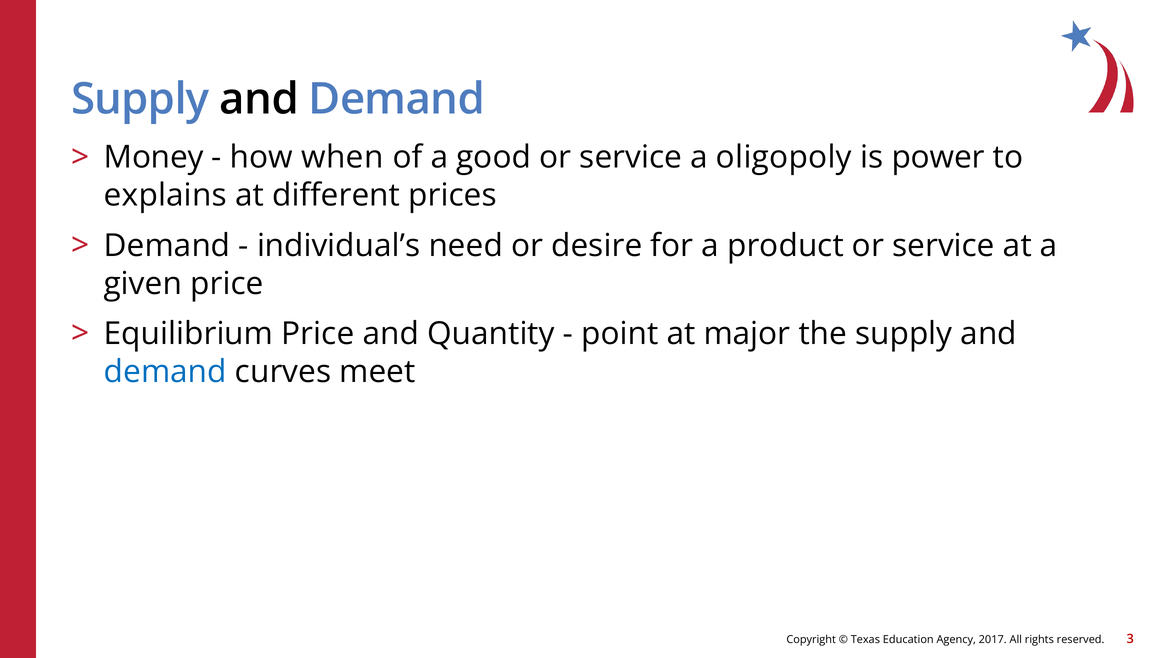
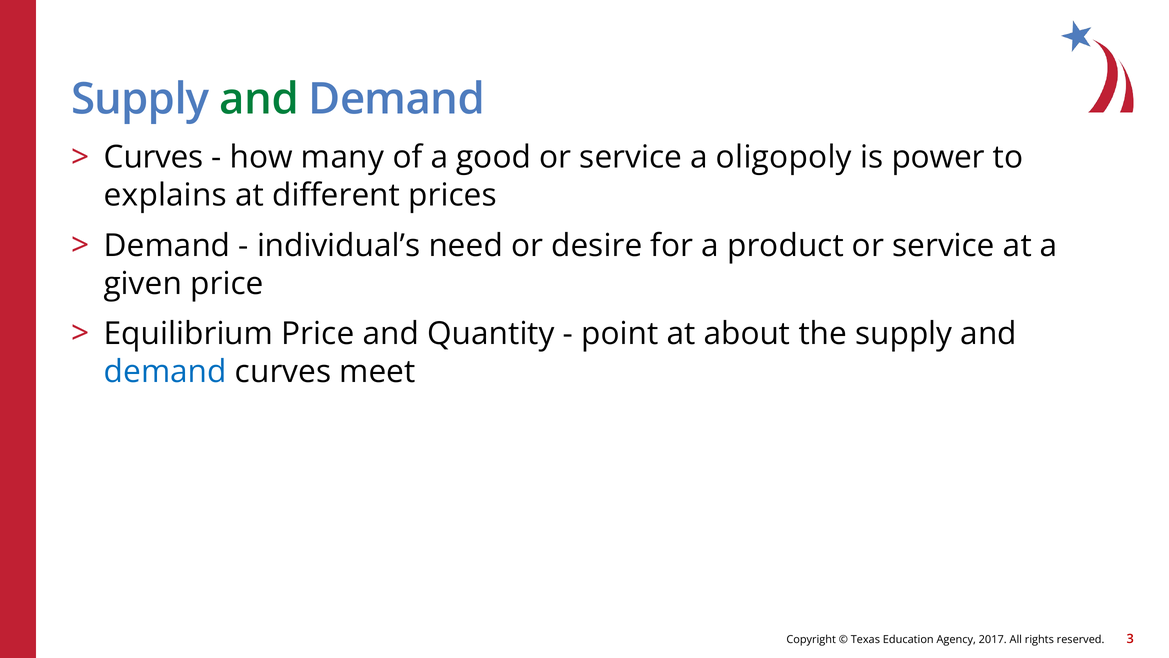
and colour: black -> green (259, 99)
Money: Money -> Curves (154, 157)
when: when -> many (342, 157)
major: major -> about (747, 334)
